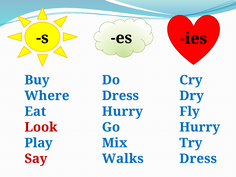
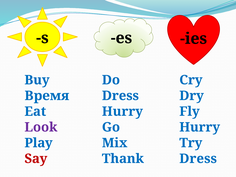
Where: Where -> Время (47, 96)
Look colour: red -> purple (41, 127)
Walks: Walks -> Thank (123, 159)
